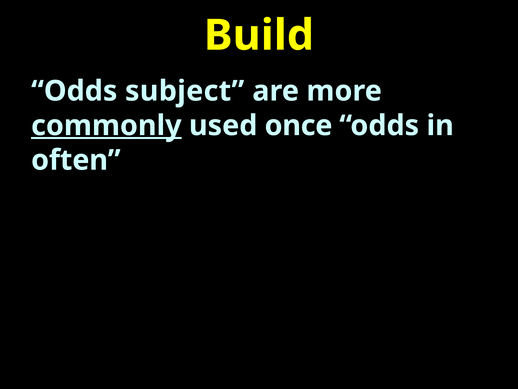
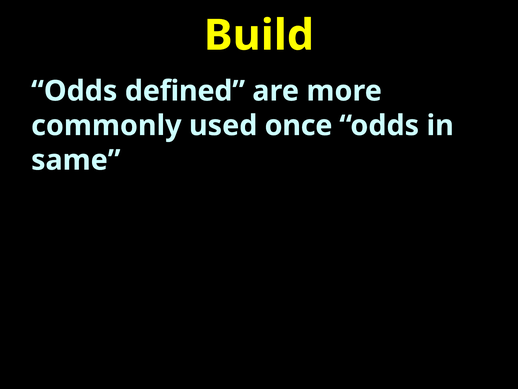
subject: subject -> defined (185, 91)
commonly underline: present -> none (106, 125)
often: often -> same (76, 160)
